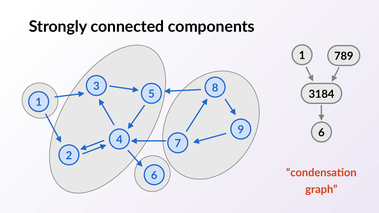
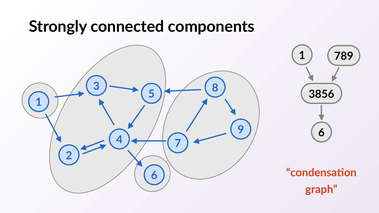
3184: 3184 -> 3856 (321, 94)
